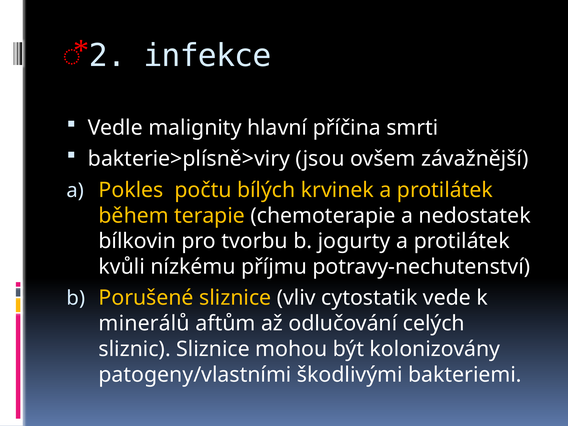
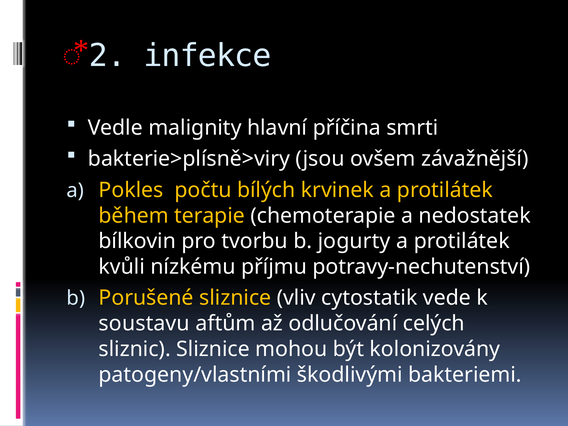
minerálů: minerálů -> soustavu (144, 324)
